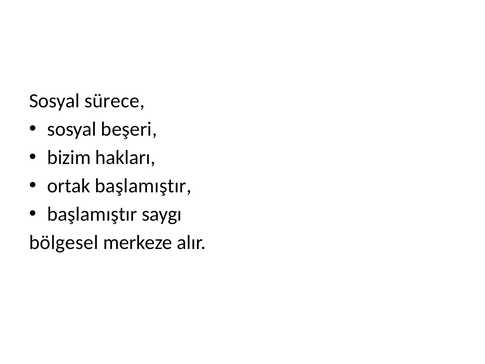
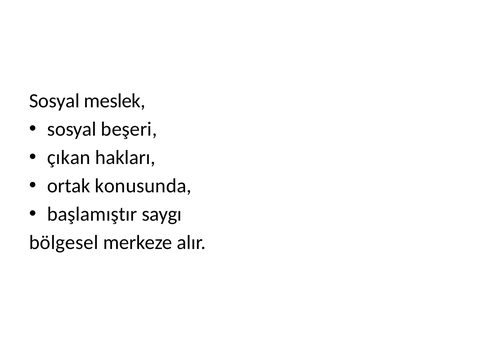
sürece: sürece -> meslek (115, 101)
bizim: bizim -> çıkan (69, 157)
ortak başlamıştır: başlamıştır -> konusunda (143, 186)
